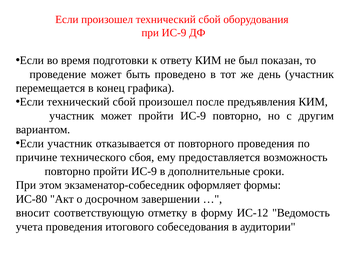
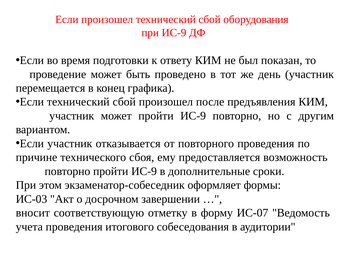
ИС-80: ИС-80 -> ИС-03 (31, 199)
ИС-12: ИС-12 -> ИС-07 (253, 213)
